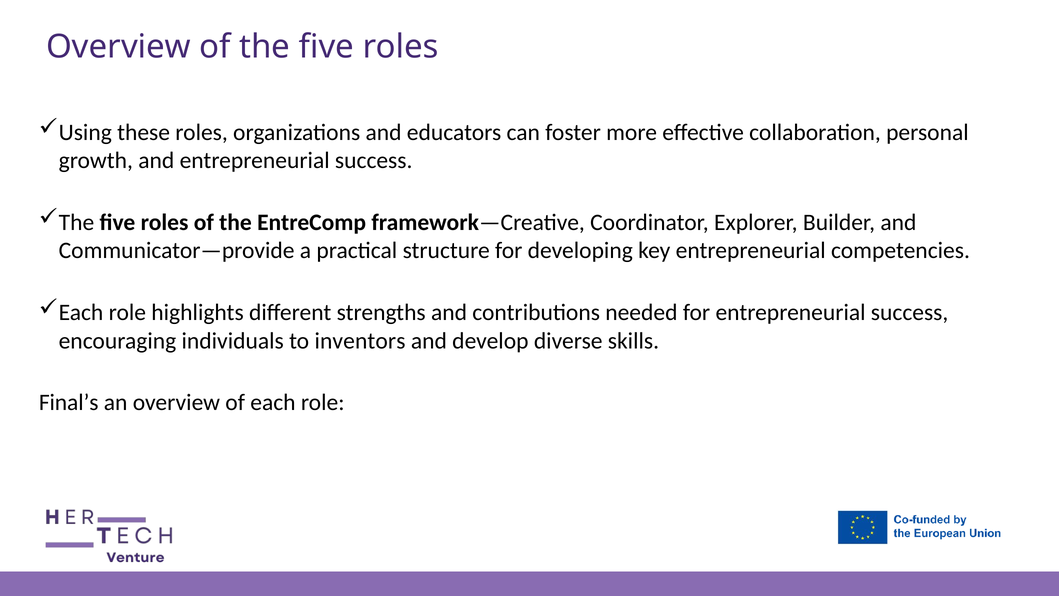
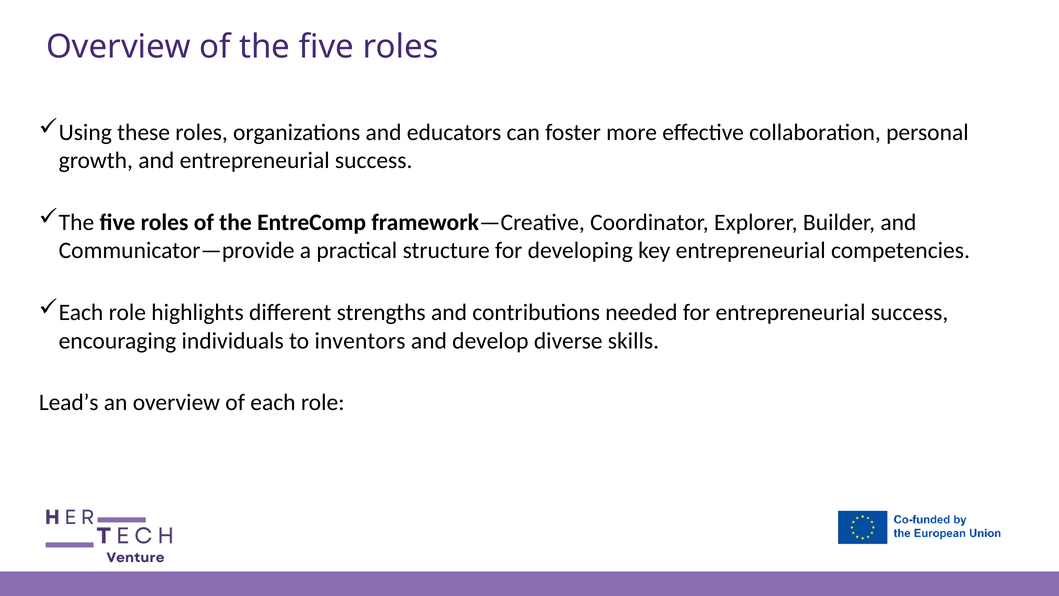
Final’s: Final’s -> Lead’s (69, 402)
